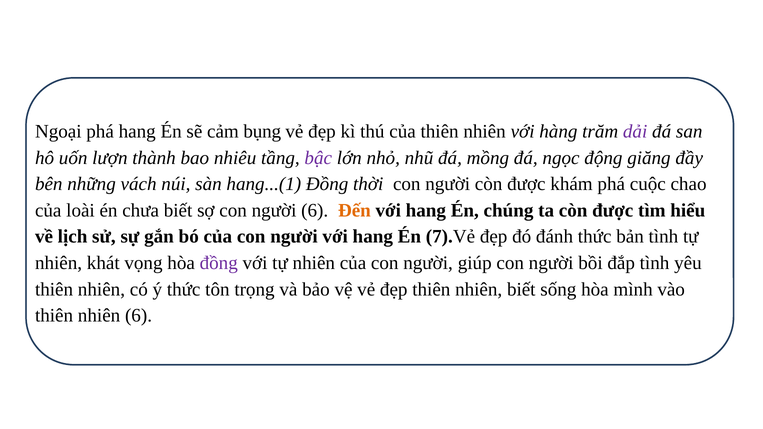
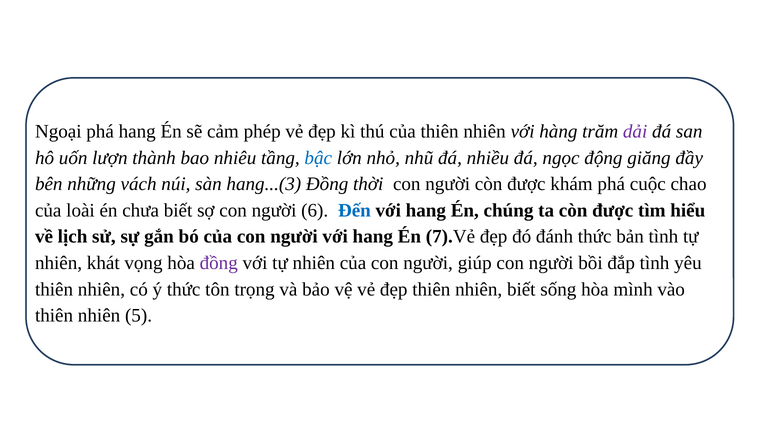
bụng: bụng -> phép (262, 131)
bậc colour: purple -> blue (318, 158)
mồng: mồng -> nhiều (488, 158)
hang...(1: hang...(1 -> hang...(3 (264, 184)
Đến colour: orange -> blue (354, 210)
nhiên 6: 6 -> 5 (139, 316)
